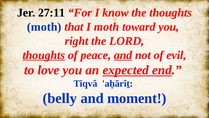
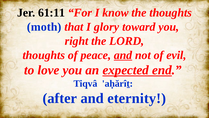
27:11: 27:11 -> 61:11 (52, 13)
I moth: moth -> glory (107, 27)
thoughts underline: present -> none (44, 55)
belly: belly -> after (60, 98)
moment: moment -> eternity (137, 98)
